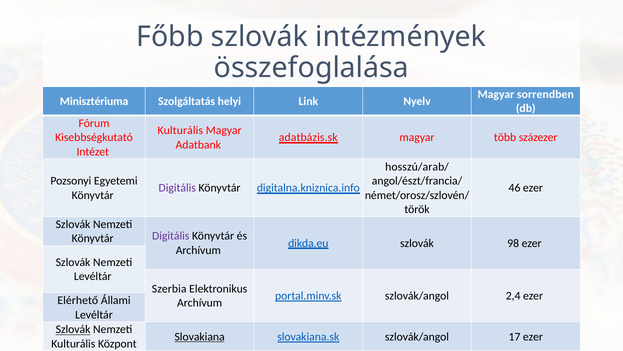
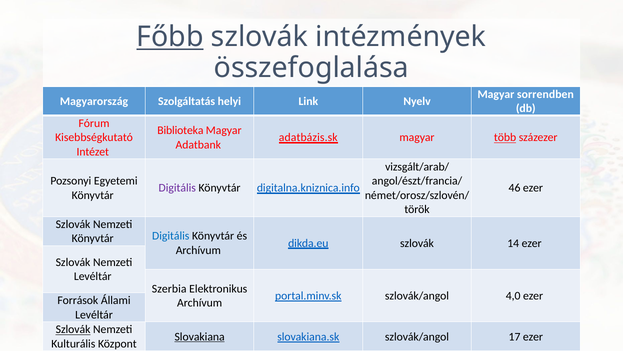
Főbb underline: none -> present (170, 37)
Minisztériuma: Minisztériuma -> Magyarország (94, 101)
Kulturális: Kulturális -> Biblioteka (180, 130)
több underline: none -> present (505, 137)
hosszú/arab/: hosszú/arab/ -> vizsgált/arab/ (417, 166)
Digitális colour: purple -> blue (171, 236)
98: 98 -> 14 (513, 243)
2,4: 2,4 -> 4,0 (513, 295)
Elérhető: Elérhető -> Források (78, 300)
